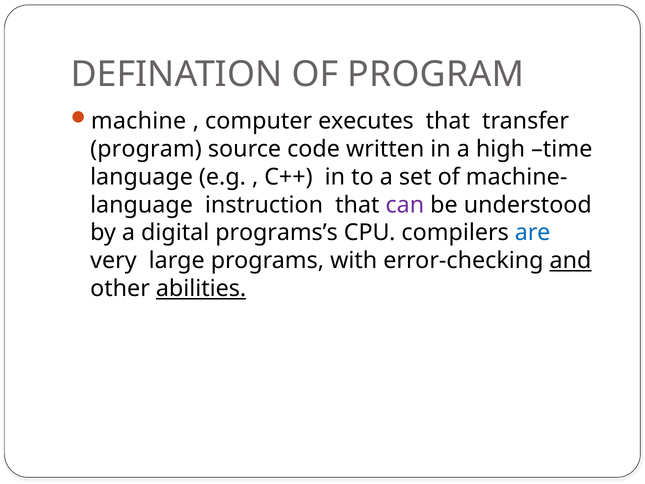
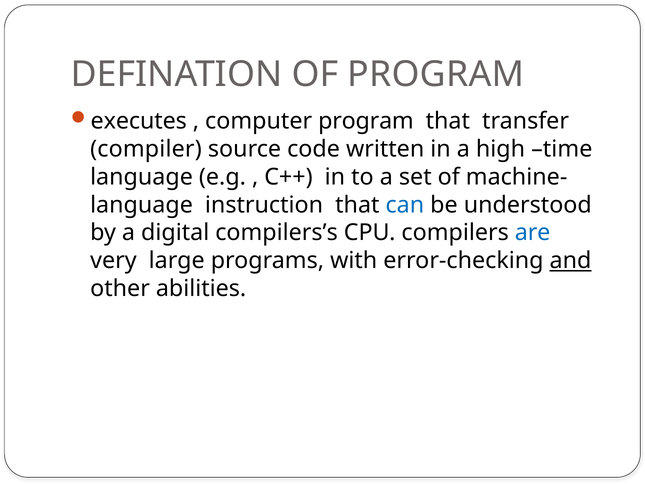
machine: machine -> executes (139, 121)
computer executes: executes -> program (366, 121)
program: program -> compiler (146, 149)
can colour: purple -> blue (405, 205)
programs’s: programs’s -> compilers’s (277, 233)
abilities underline: present -> none (201, 289)
